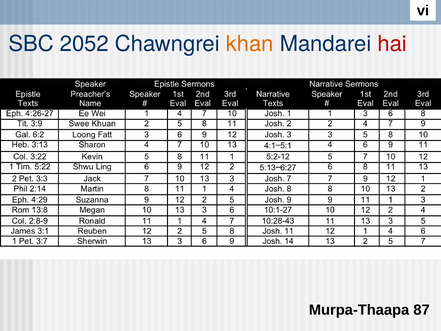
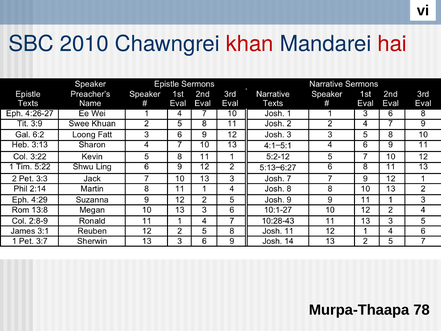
2052: 2052 -> 2010 (84, 44)
khan colour: orange -> red (250, 44)
87: 87 -> 78 (422, 310)
